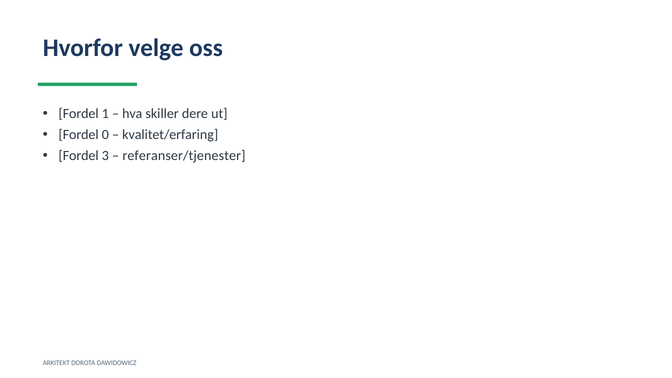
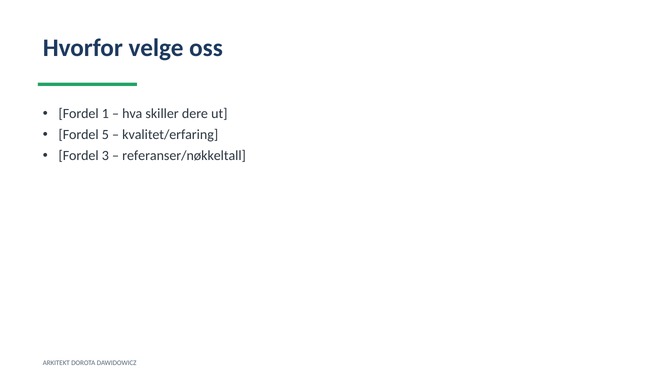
0: 0 -> 5 (105, 135)
referanser/tjenester: referanser/tjenester -> referanser/nøkkeltall (184, 156)
